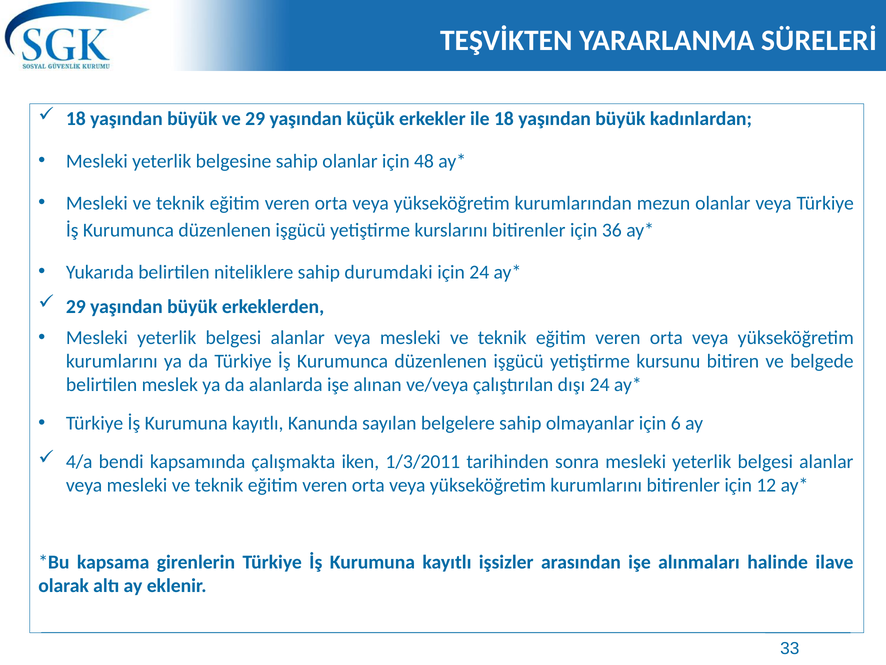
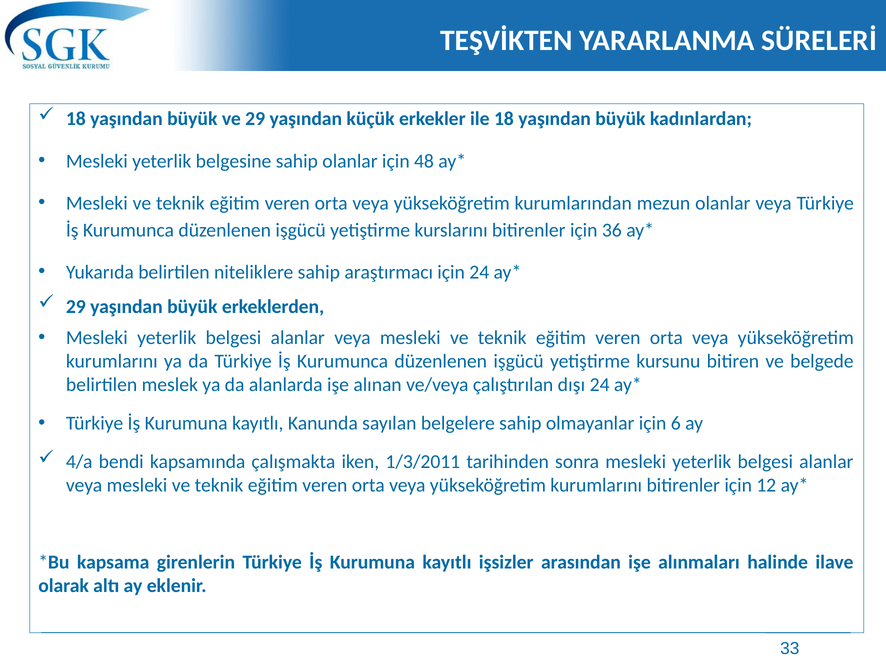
durumdaki: durumdaki -> araştırmacı (389, 272)
